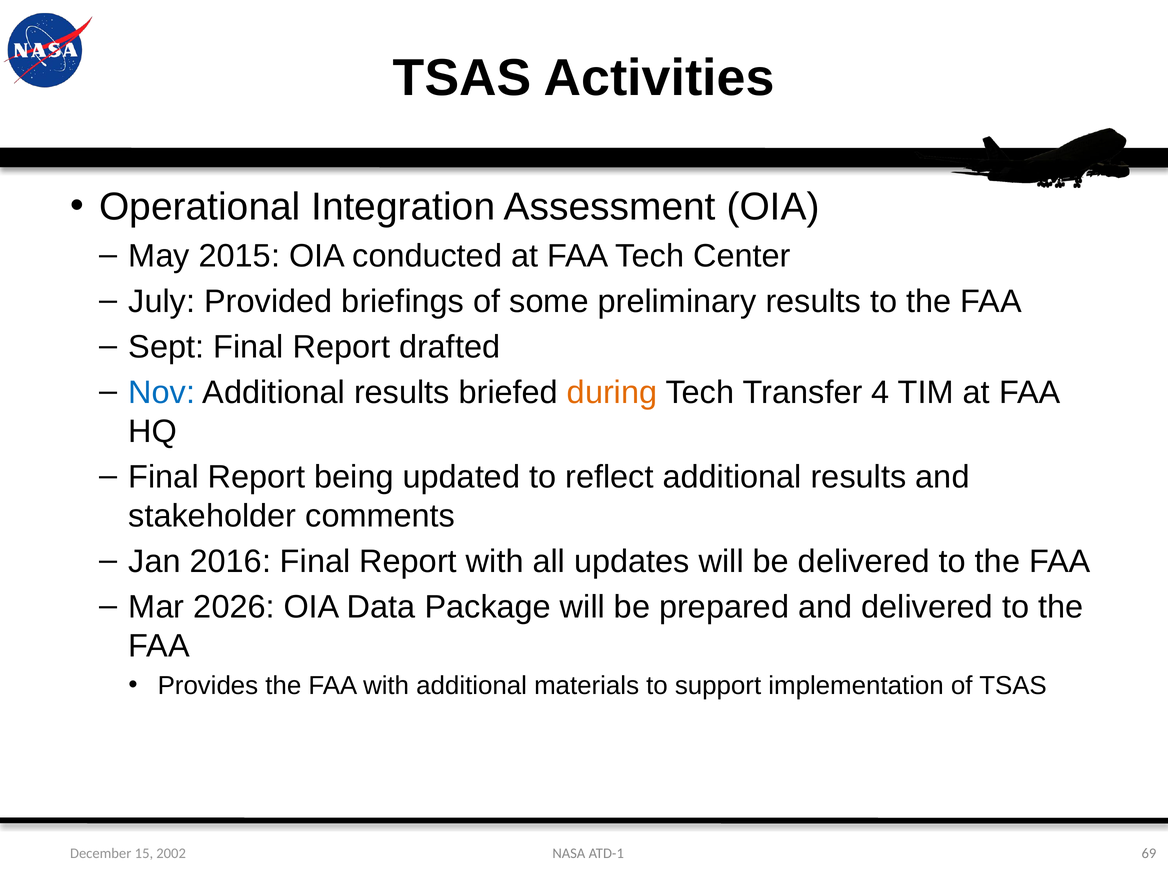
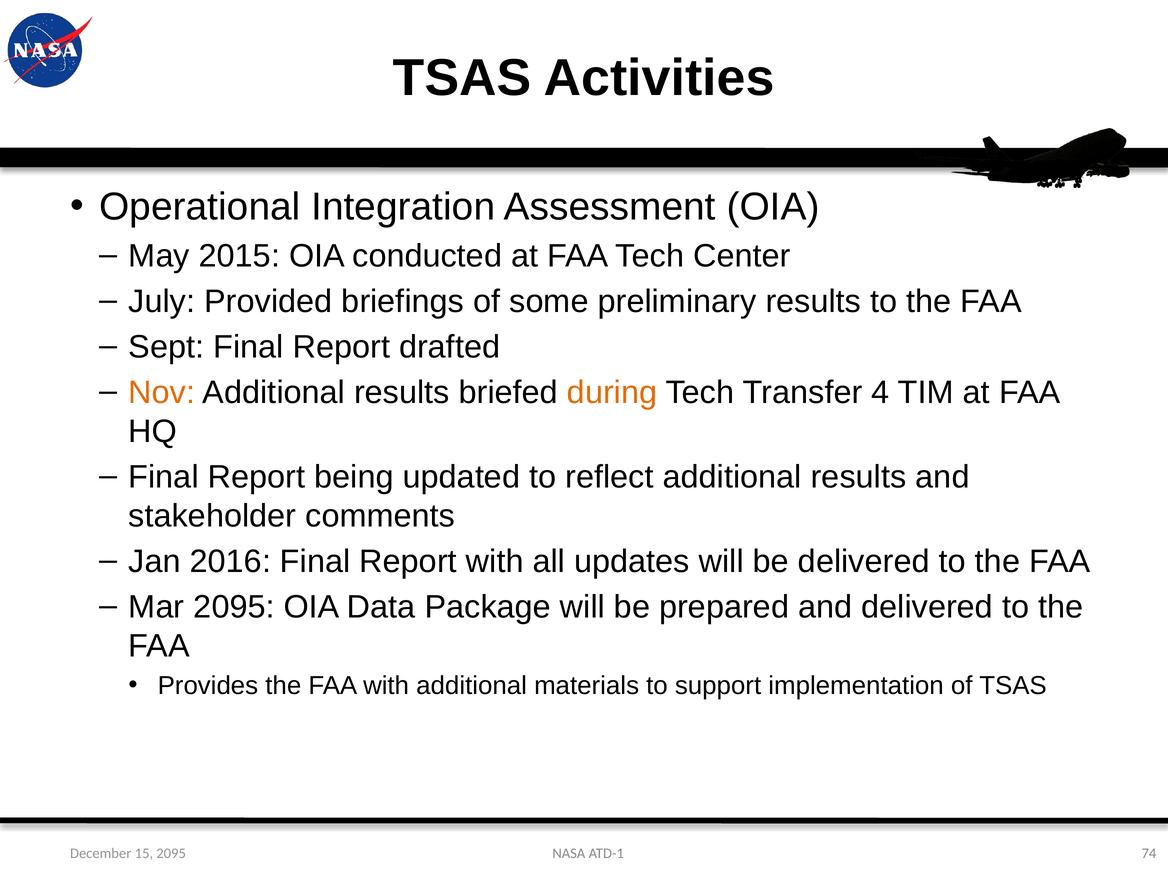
Nov colour: blue -> orange (162, 392)
Mar 2026: 2026 -> 2095 (234, 607)
15 2002: 2002 -> 2095 (171, 854)
69: 69 -> 74 (1149, 854)
